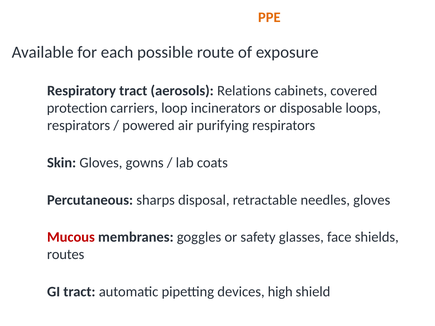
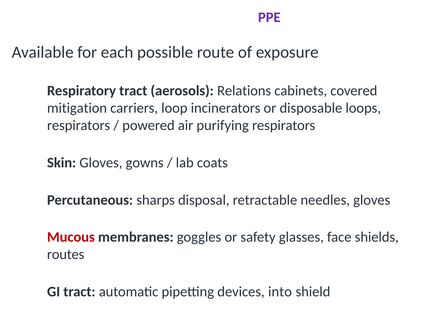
PPE colour: orange -> purple (269, 18)
protection: protection -> mitigation (77, 108)
high: high -> into (280, 292)
